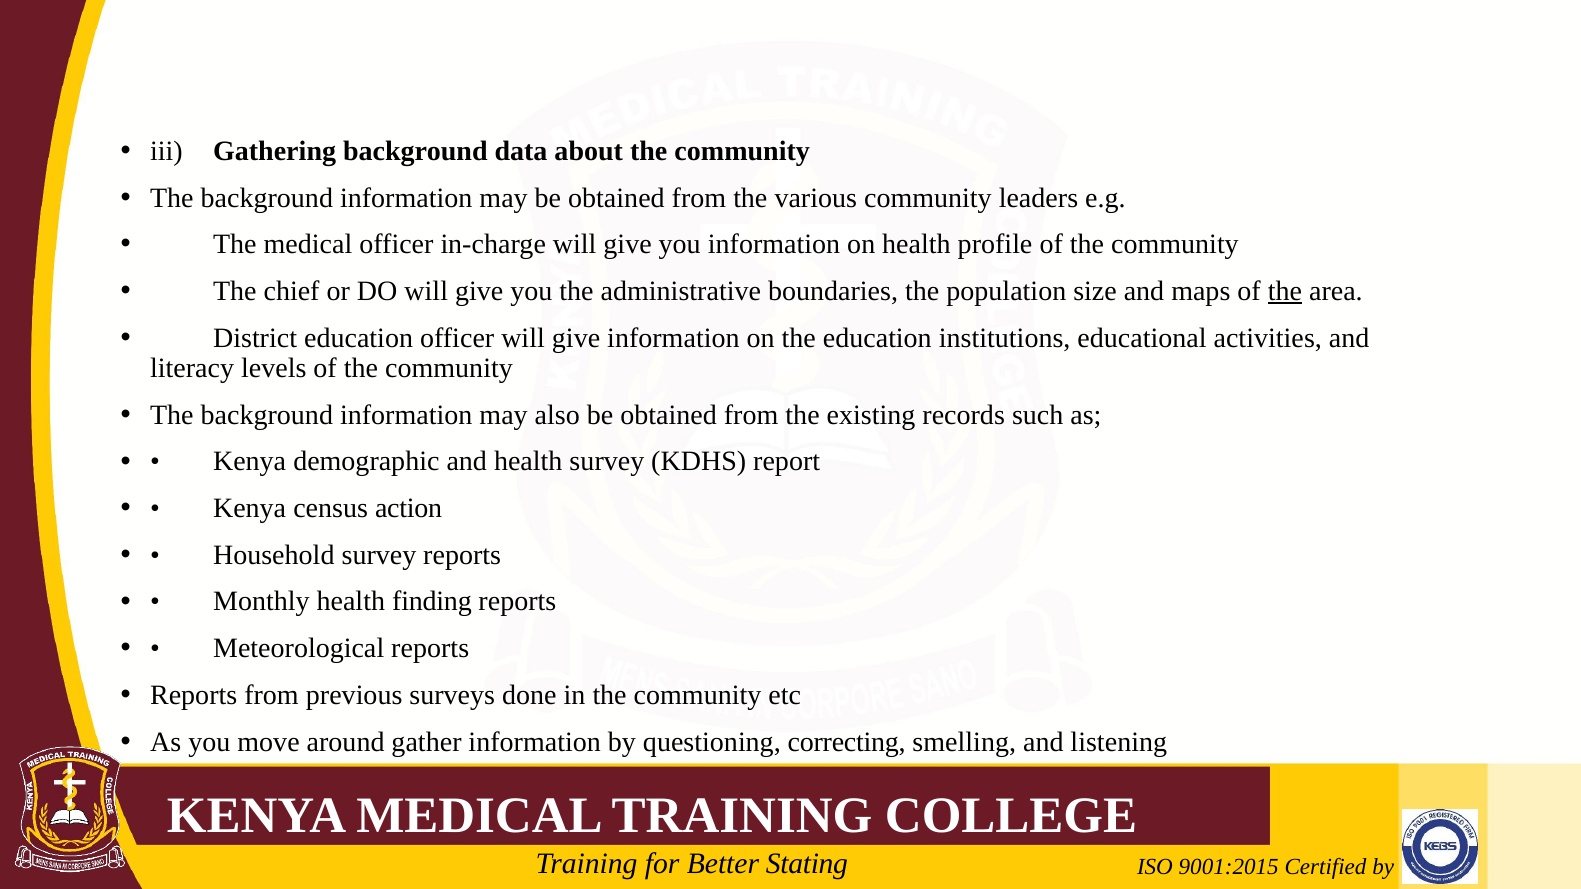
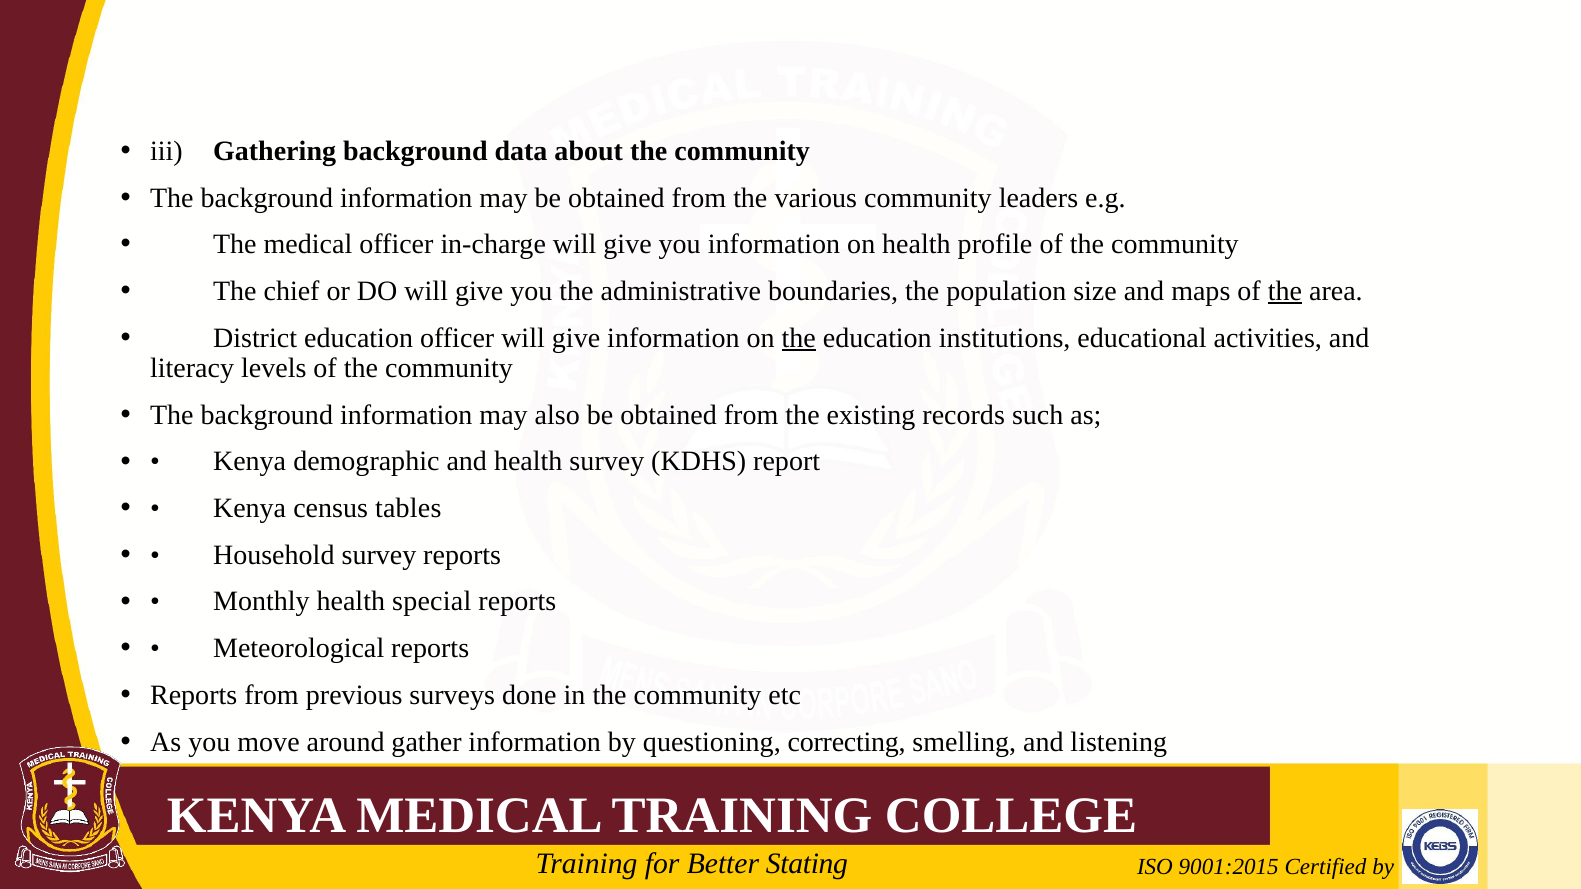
the underline: none -> present (799, 338)
action: action -> tables (408, 508)
finding: finding -> special (432, 602)
